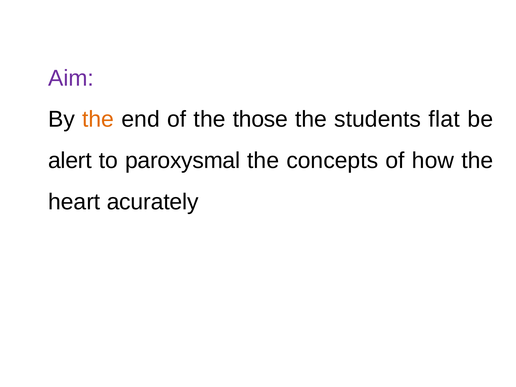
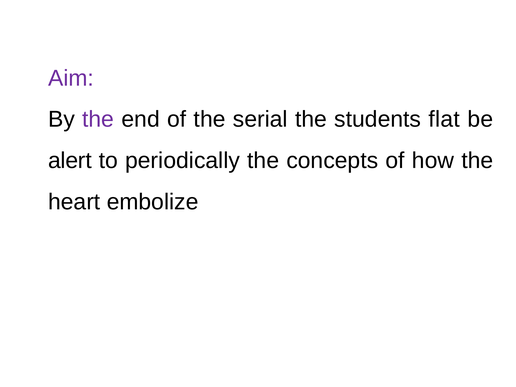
the colour: orange -> purple (98, 119)
those: those -> serial (260, 119)
paroxysmal: paroxysmal -> periodically (183, 161)
acurately: acurately -> embolize (153, 202)
